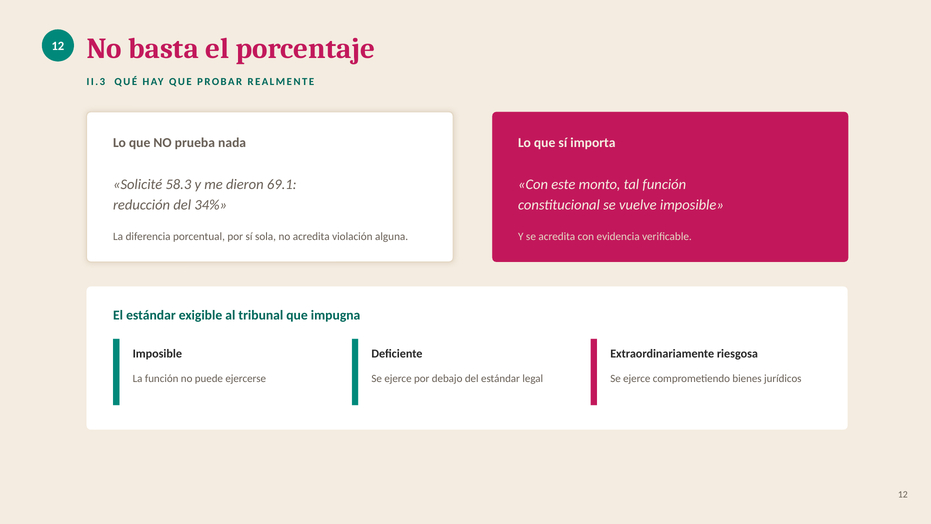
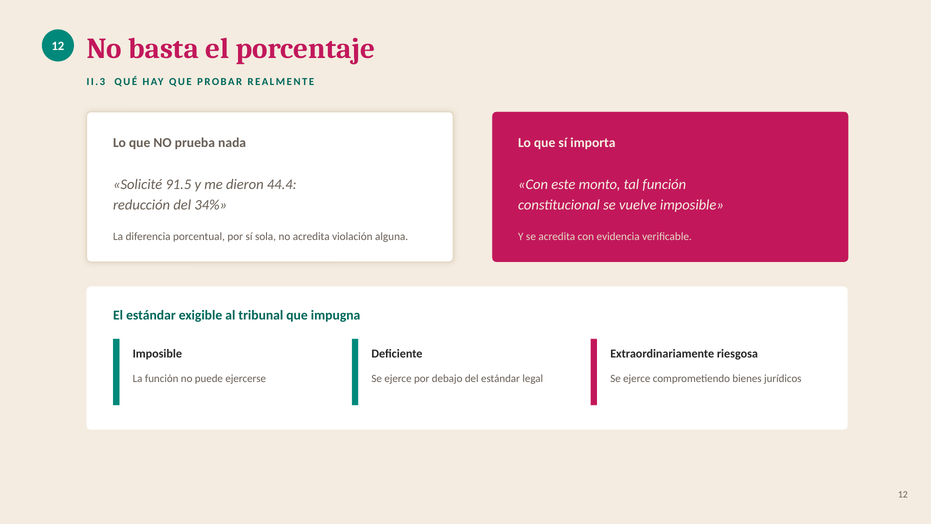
58.3: 58.3 -> 91.5 (178, 184)
69.1: 69.1 -> 44.4 (282, 184)
